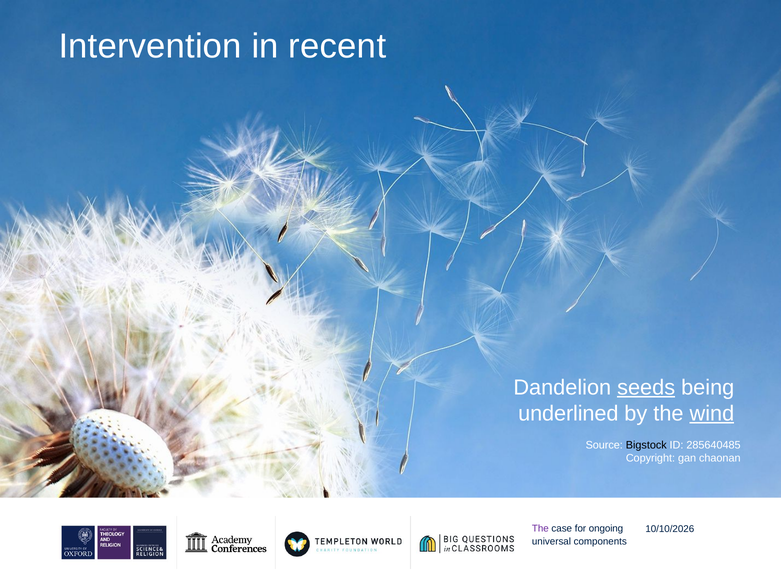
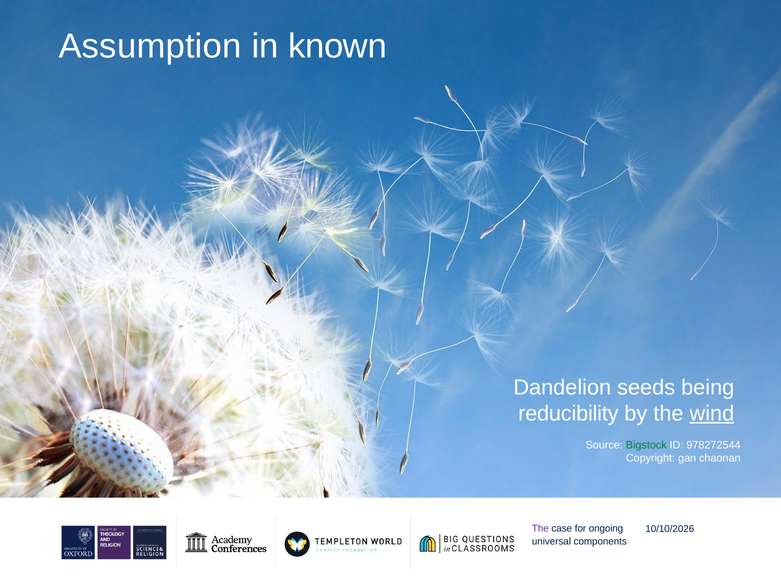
Intervention: Intervention -> Assumption (150, 46)
recent: recent -> known (338, 46)
seeds underline: present -> none (646, 387)
underlined: underlined -> reducibility (568, 413)
Bigstock colour: black -> green (646, 445)
285640485: 285640485 -> 978272544 (714, 445)
